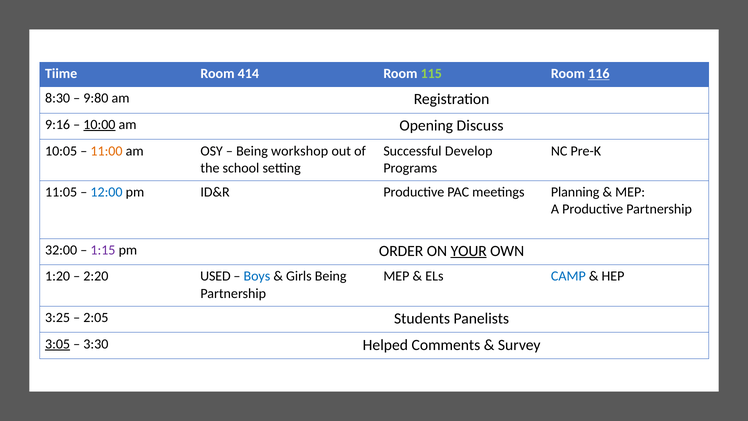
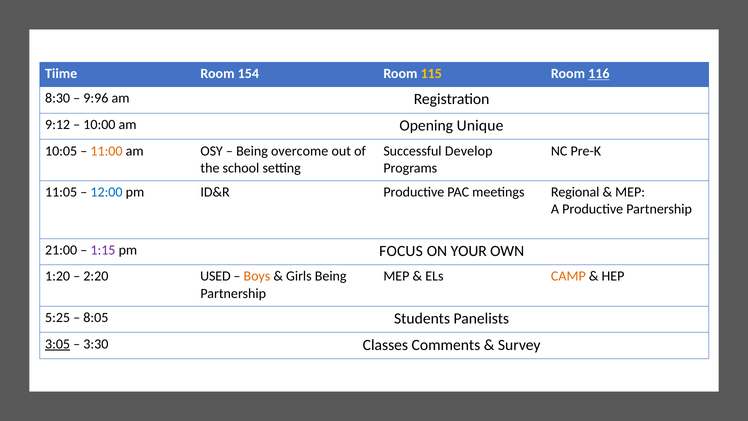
414: 414 -> 154 (248, 74)
115 colour: light green -> yellow (431, 74)
9:80: 9:80 -> 9:96 (96, 98)
9:16: 9:16 -> 9:12 (58, 124)
10:00 underline: present -> none (99, 124)
Discuss: Discuss -> Unique (480, 125)
workshop: workshop -> overcome (300, 151)
Planning: Planning -> Regional (575, 192)
32:00: 32:00 -> 21:00 (61, 250)
ORDER: ORDER -> FOCUS (401, 251)
YOUR underline: present -> none (469, 251)
Boys colour: blue -> orange (257, 276)
CAMP colour: blue -> orange (568, 276)
3:25: 3:25 -> 5:25 (58, 317)
2:05: 2:05 -> 8:05 (96, 317)
Helped: Helped -> Classes (385, 345)
